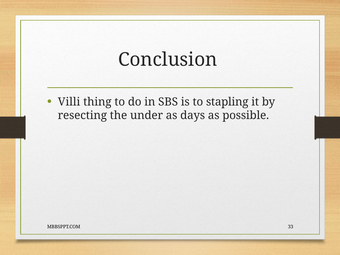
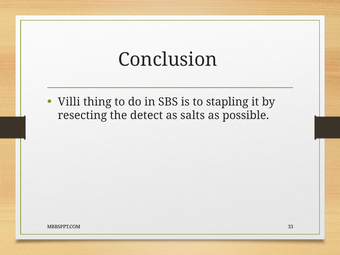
under: under -> detect (146, 115)
days: days -> salts (193, 115)
